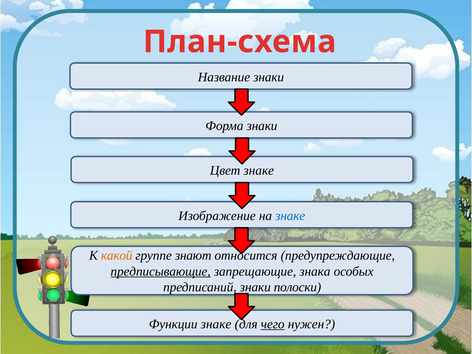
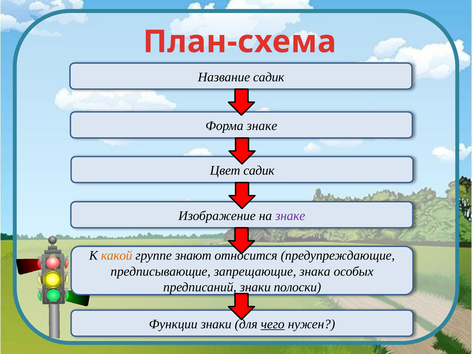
Название знаки: знаки -> садик (269, 77)
Форма знаки: знаки -> знаке (262, 126)
Цвет знаке: знаке -> садик (259, 170)
знаке colour: blue -> purple (290, 216)
предписывающие underline: present -> none (161, 271)
Функции знаке: знаке -> знаки (216, 324)
